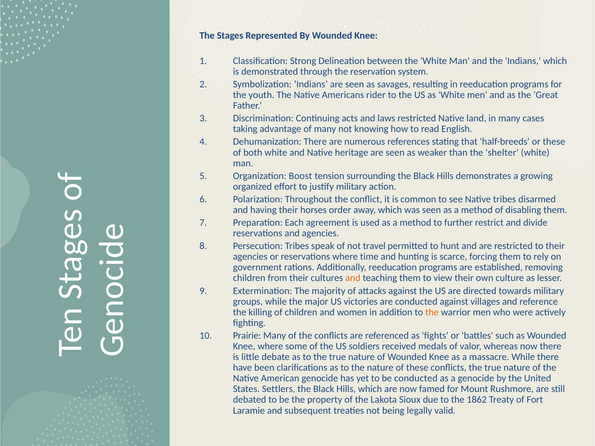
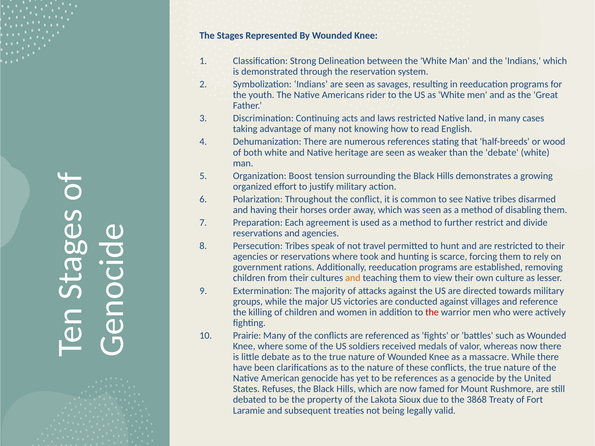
or these: these -> wood (554, 142)
the shelter: shelter -> debate (502, 152)
time: time -> took (369, 257)
the colour: orange -> red (432, 312)
be conducted: conducted -> references (416, 379)
Settlers: Settlers -> Refuses (279, 389)
1862: 1862 -> 3868 (477, 400)
